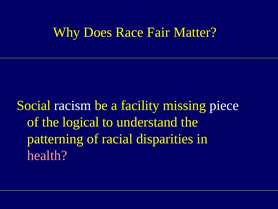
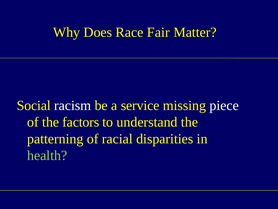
facility: facility -> service (140, 105)
logical: logical -> factors (81, 122)
health colour: pink -> light green (47, 155)
